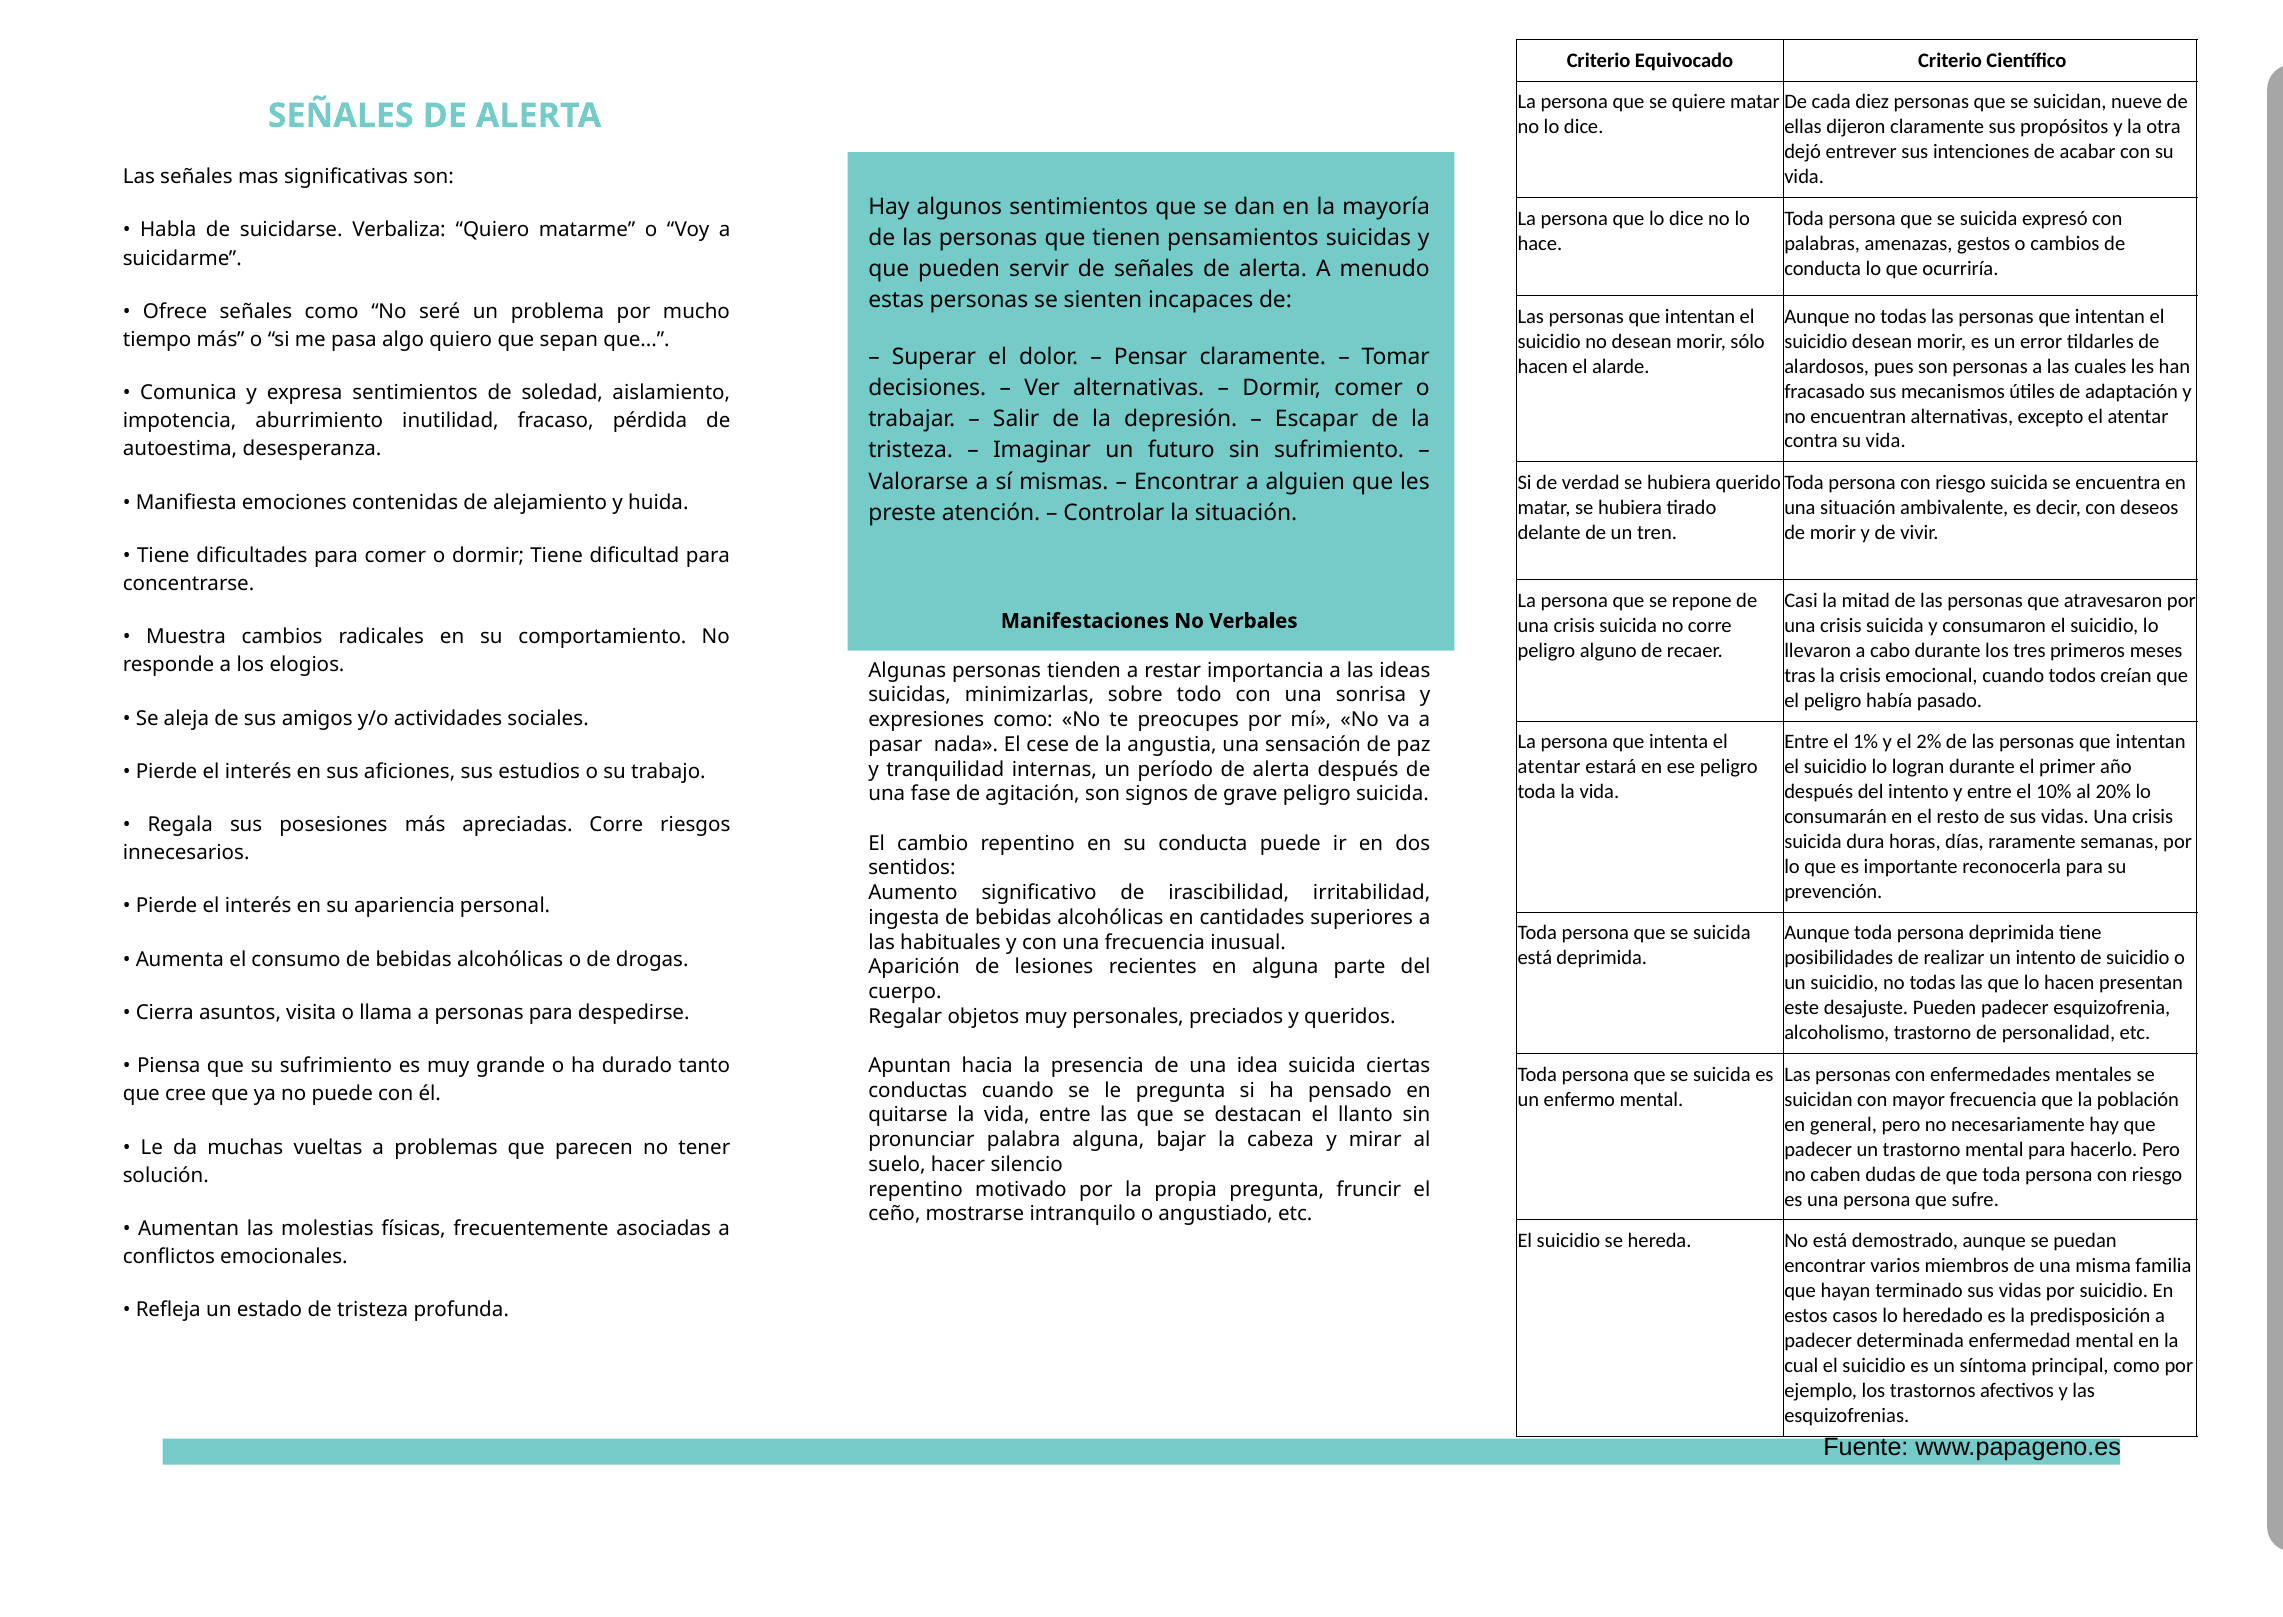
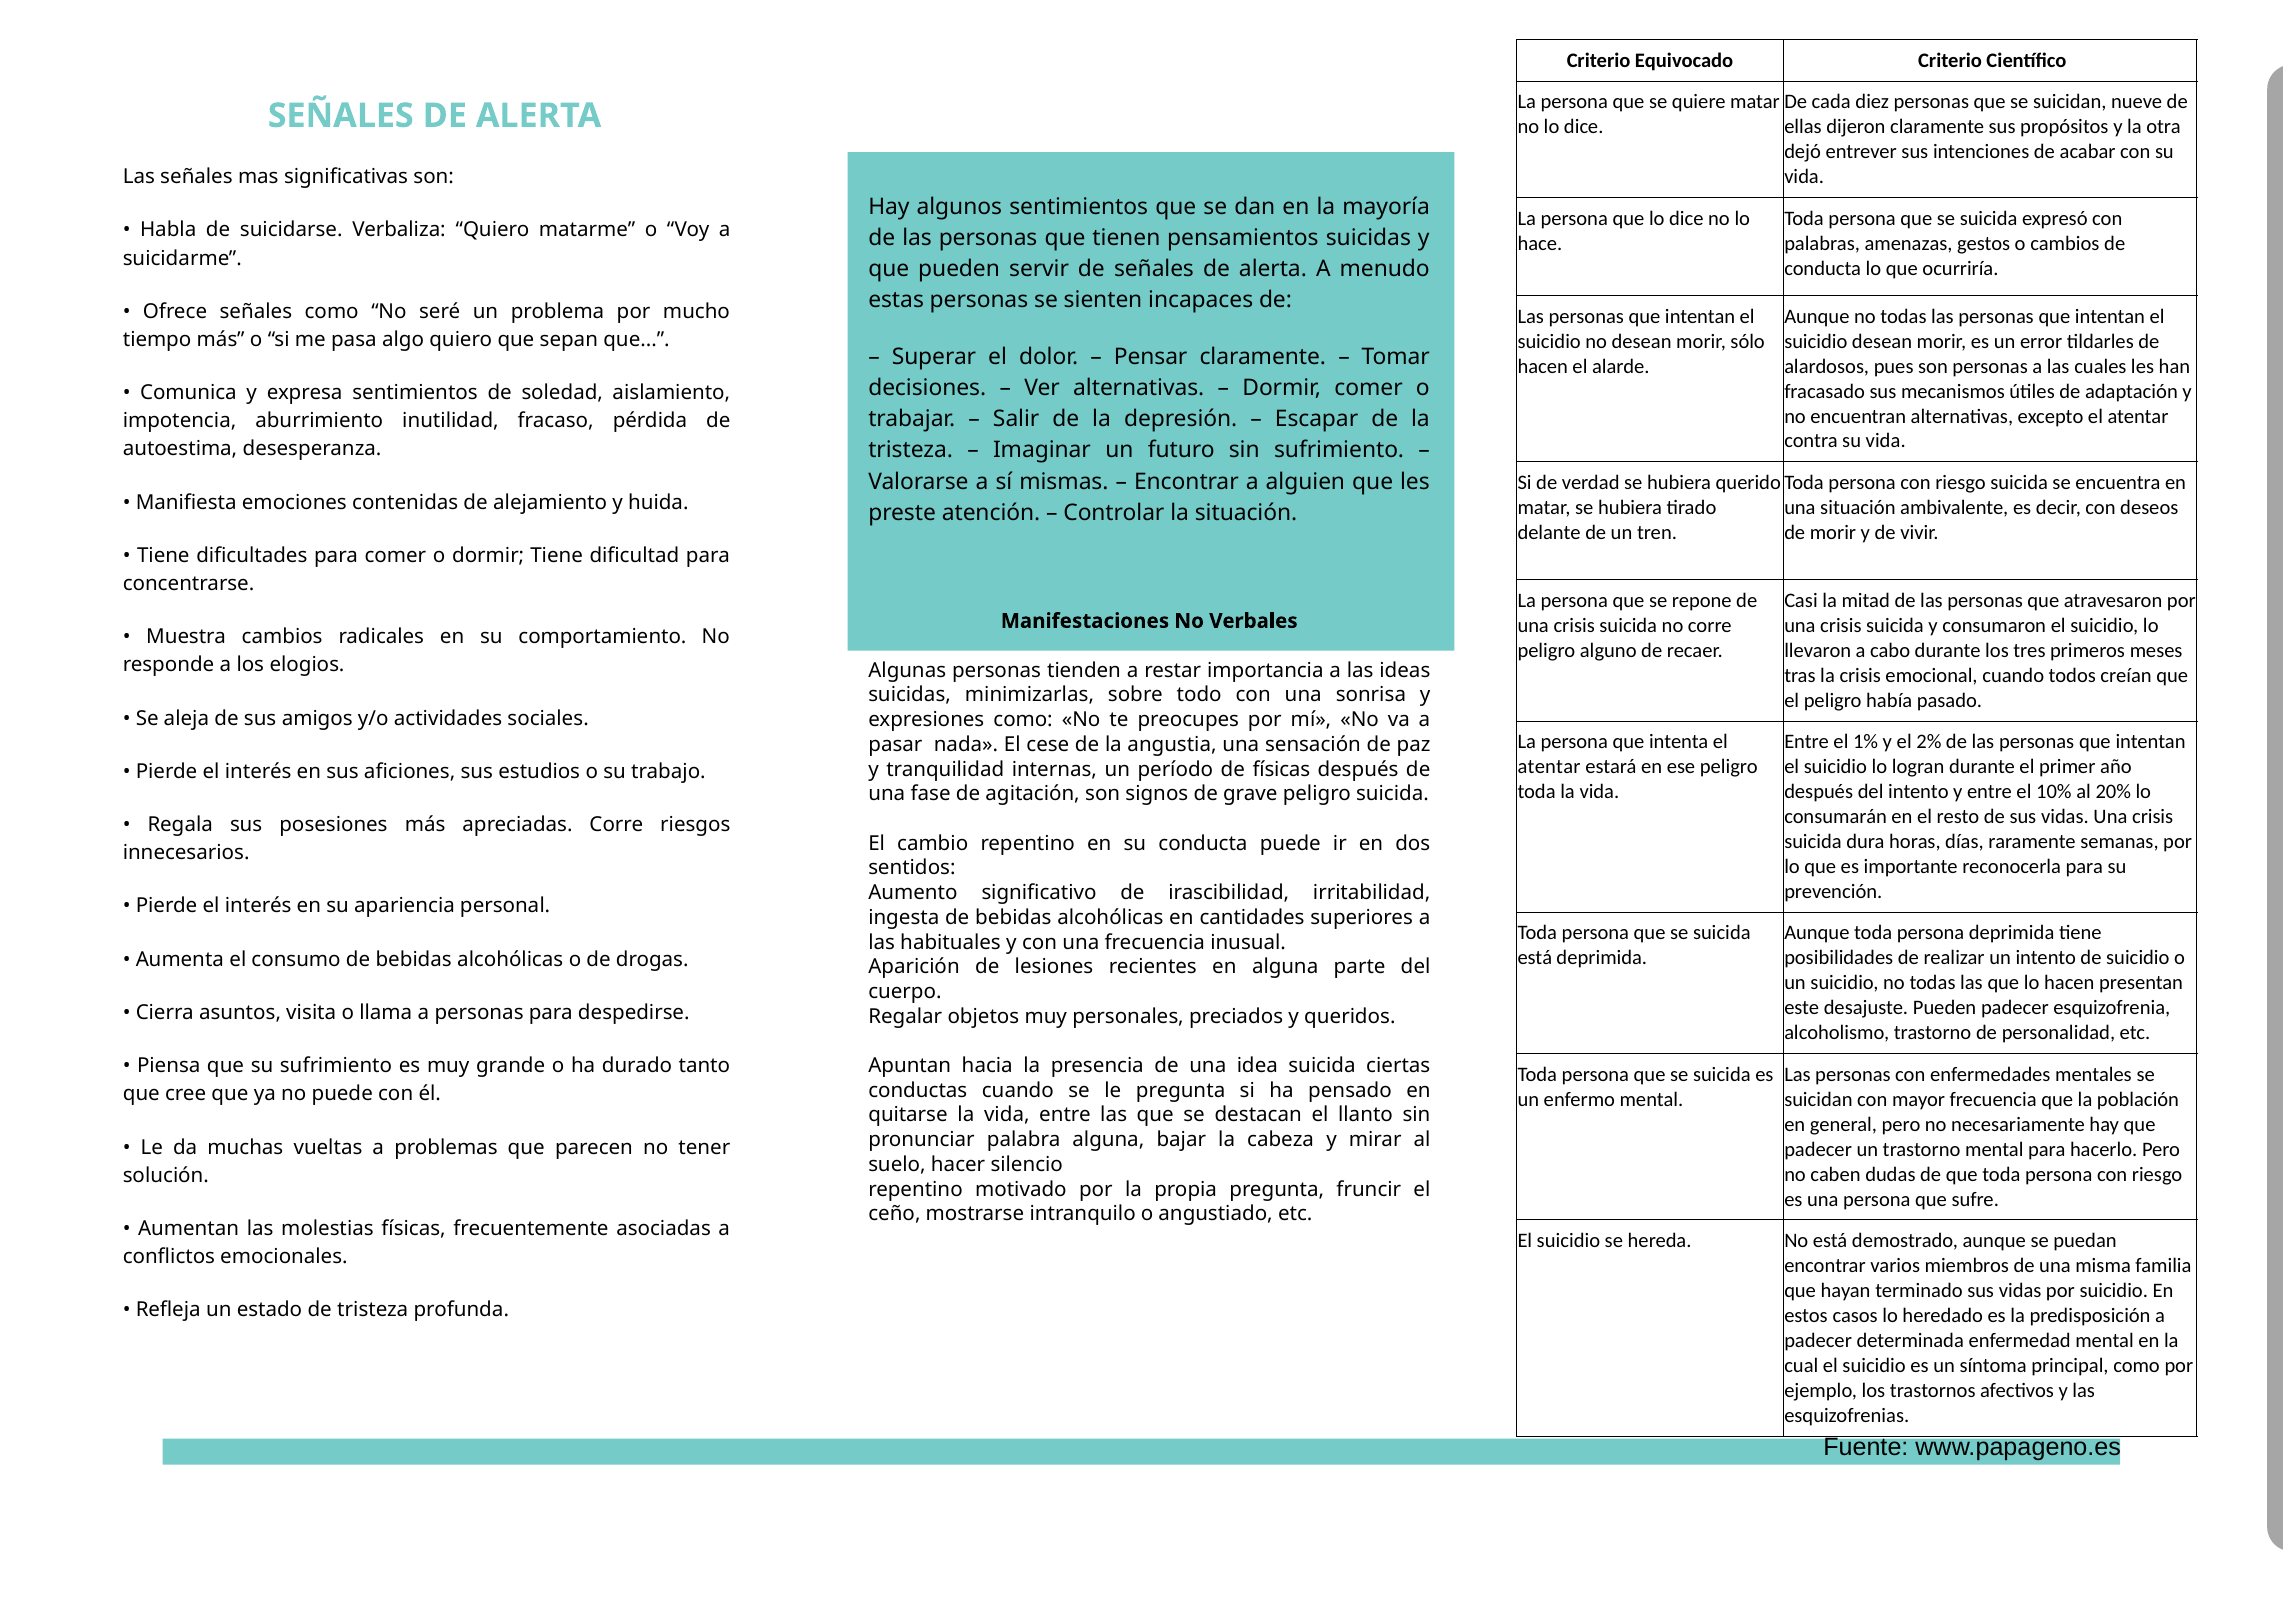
período de alerta: alerta -> físicas (1281, 769)
